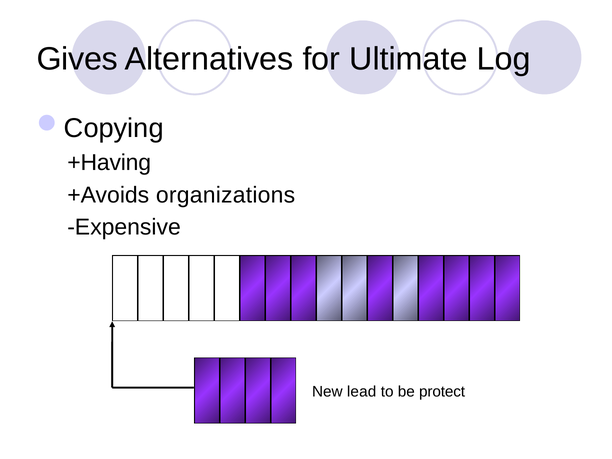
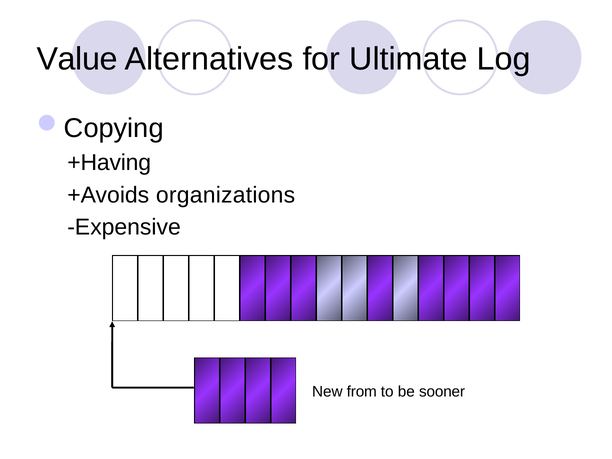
Gives: Gives -> Value (77, 59)
lead: lead -> from (362, 392)
protect: protect -> sooner (442, 392)
